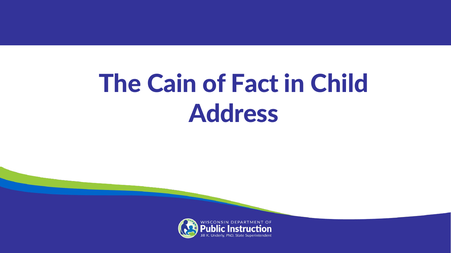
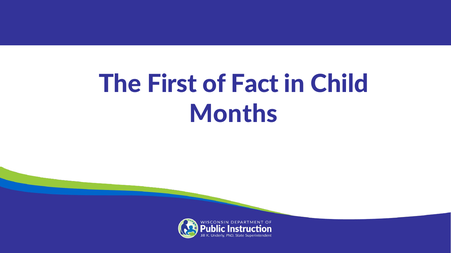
Cain: Cain -> First (172, 84)
Address: Address -> Months (233, 114)
